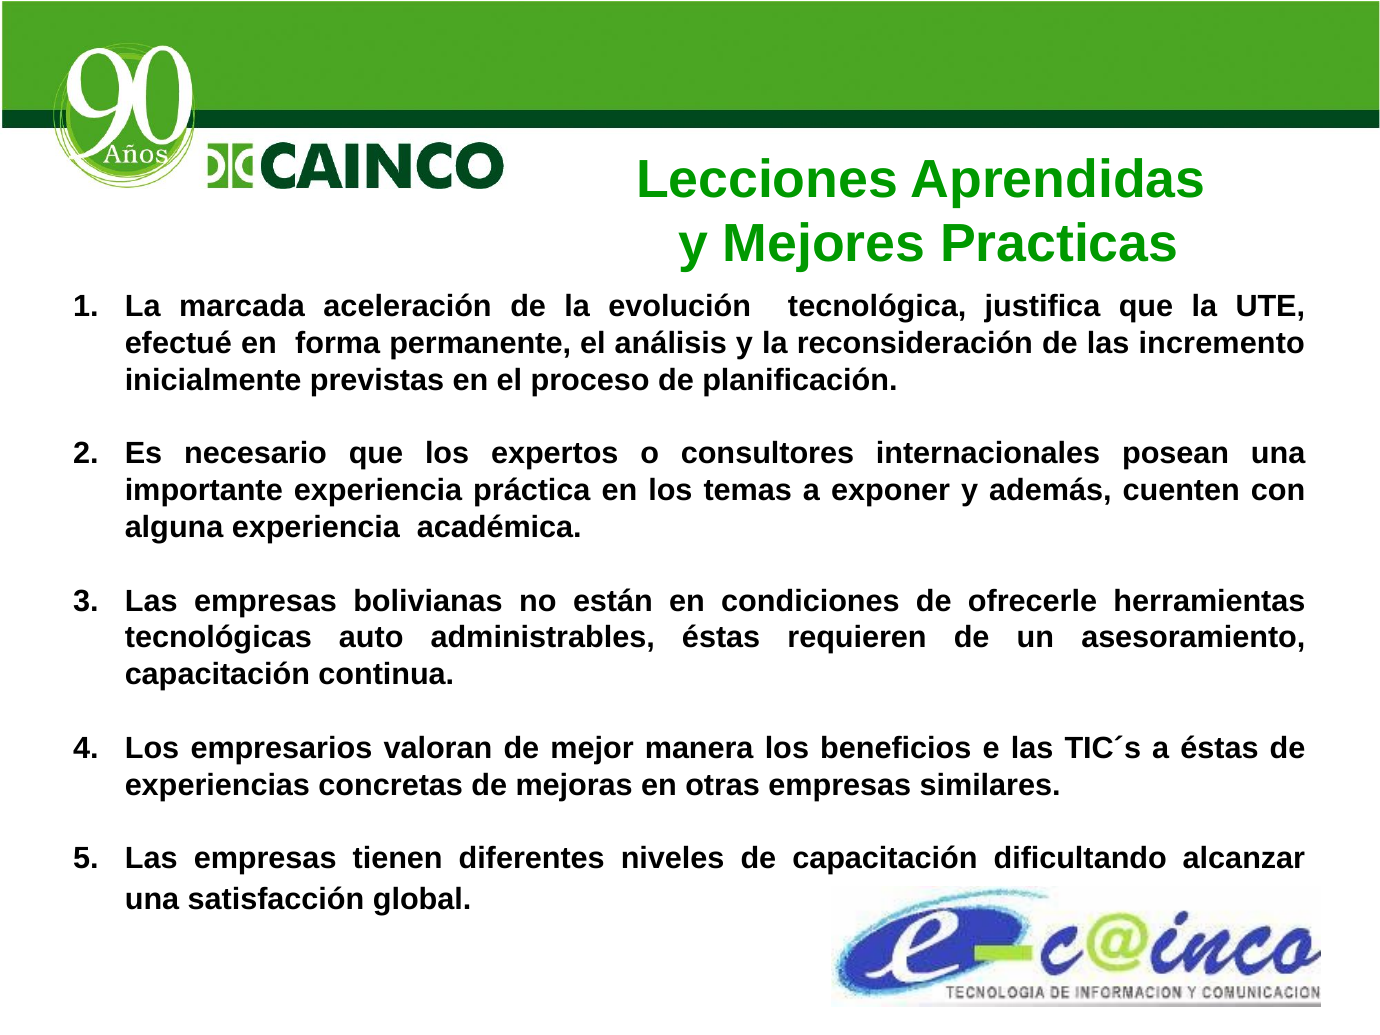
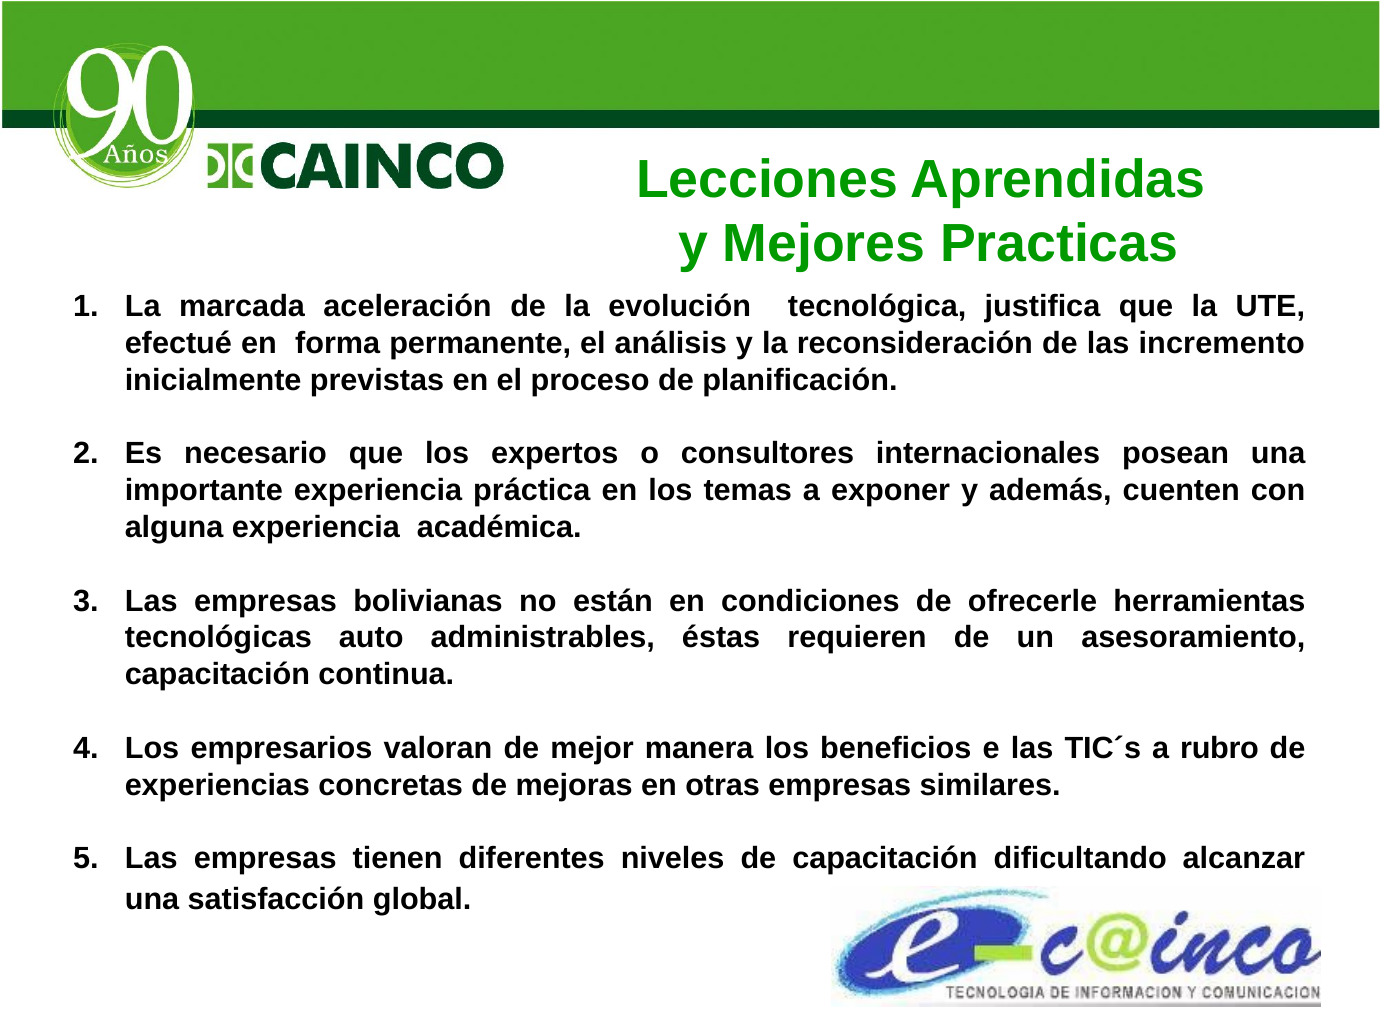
a éstas: éstas -> rubro (1220, 748)
